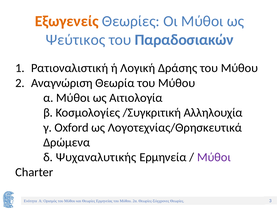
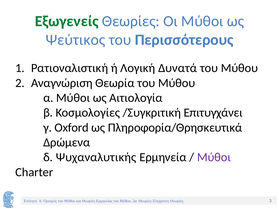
Εξωγενείς colour: orange -> green (67, 21)
Παραδοσιακών: Παραδοσιακών -> Περισσότερους (184, 40)
Δράσης: Δράσης -> Δυνατά (178, 68)
Αλληλουχία: Αλληλουχία -> Επιτυγχάνει (213, 113)
Λογοτεχνίας/Θρησκευτικά: Λογοτεχνίας/Θρησκευτικά -> Πληροφορία/Θρησκευτικά (175, 128)
